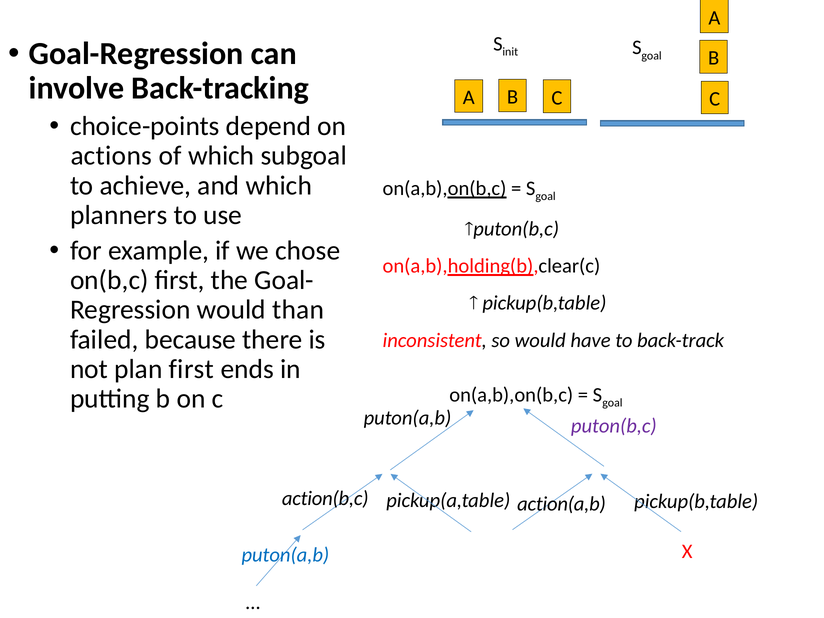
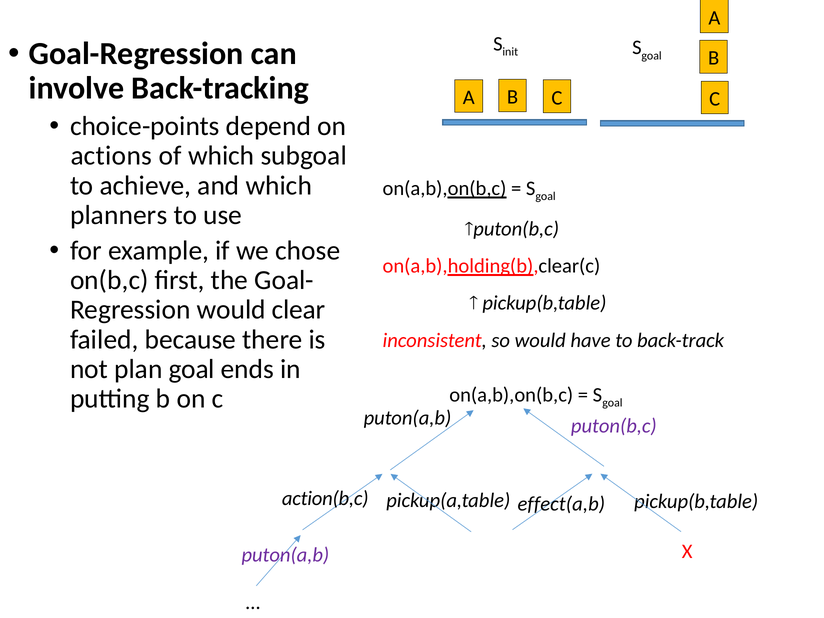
than: than -> clear (299, 310)
plan first: first -> goal (192, 369)
action(a,b: action(a,b -> effect(a,b (561, 504)
puton(a,b colour: blue -> purple (285, 555)
